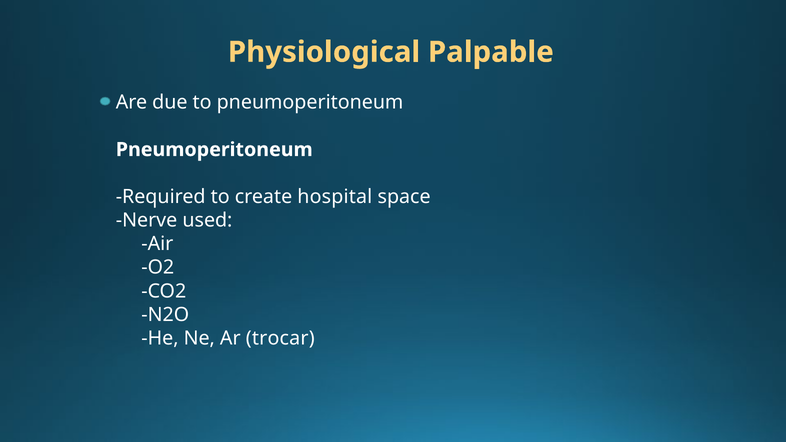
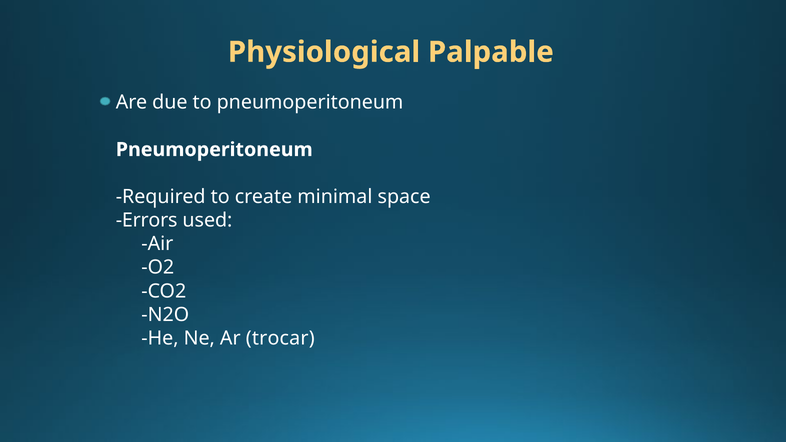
hospital: hospital -> minimal (335, 197)
Nerve: Nerve -> Errors (147, 220)
